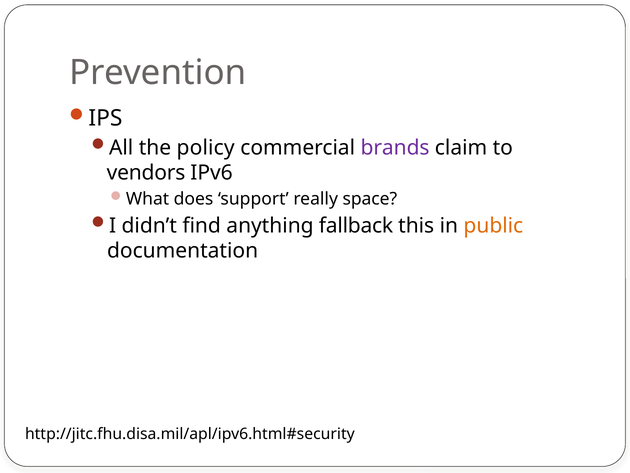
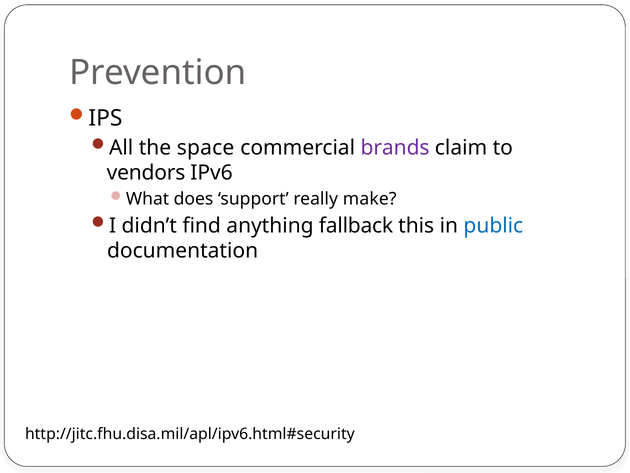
policy: policy -> space (206, 147)
space: space -> make (370, 199)
public colour: orange -> blue (493, 225)
